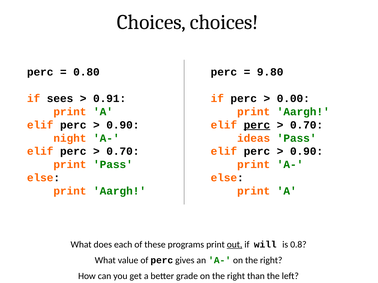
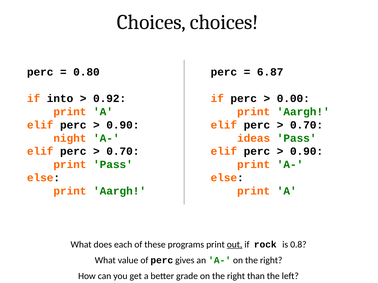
9.80: 9.80 -> 6.87 (270, 72)
sees: sees -> into (60, 99)
0.91: 0.91 -> 0.92 (110, 99)
perc underline: present -> none (257, 125)
will: will -> rock (265, 245)
